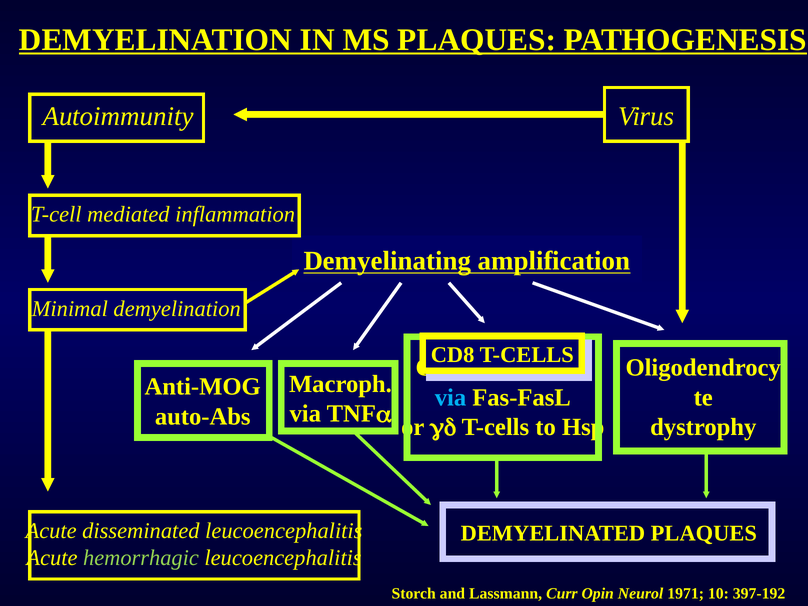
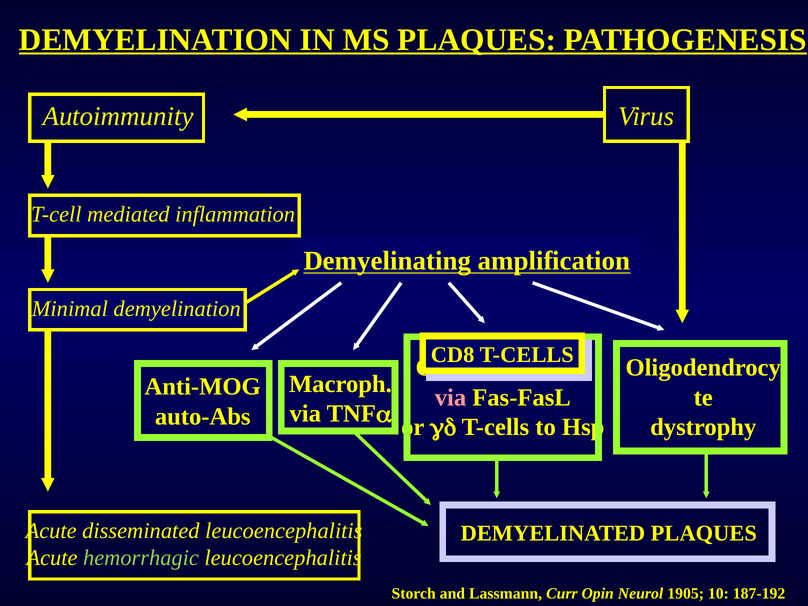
via colour: light blue -> pink (451, 397)
1971: 1971 -> 1905 (686, 594)
397-192: 397-192 -> 187-192 (759, 594)
